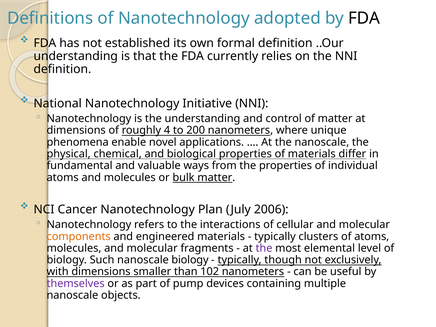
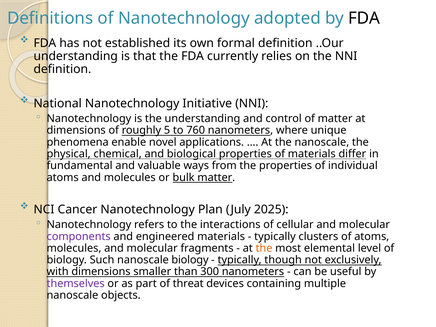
4: 4 -> 5 (167, 130)
200: 200 -> 760 (196, 130)
2006: 2006 -> 2025 (271, 209)
components colour: orange -> purple (79, 236)
the colour: purple -> orange (264, 248)
102: 102 -> 300 (210, 272)
pump: pump -> threat (188, 284)
